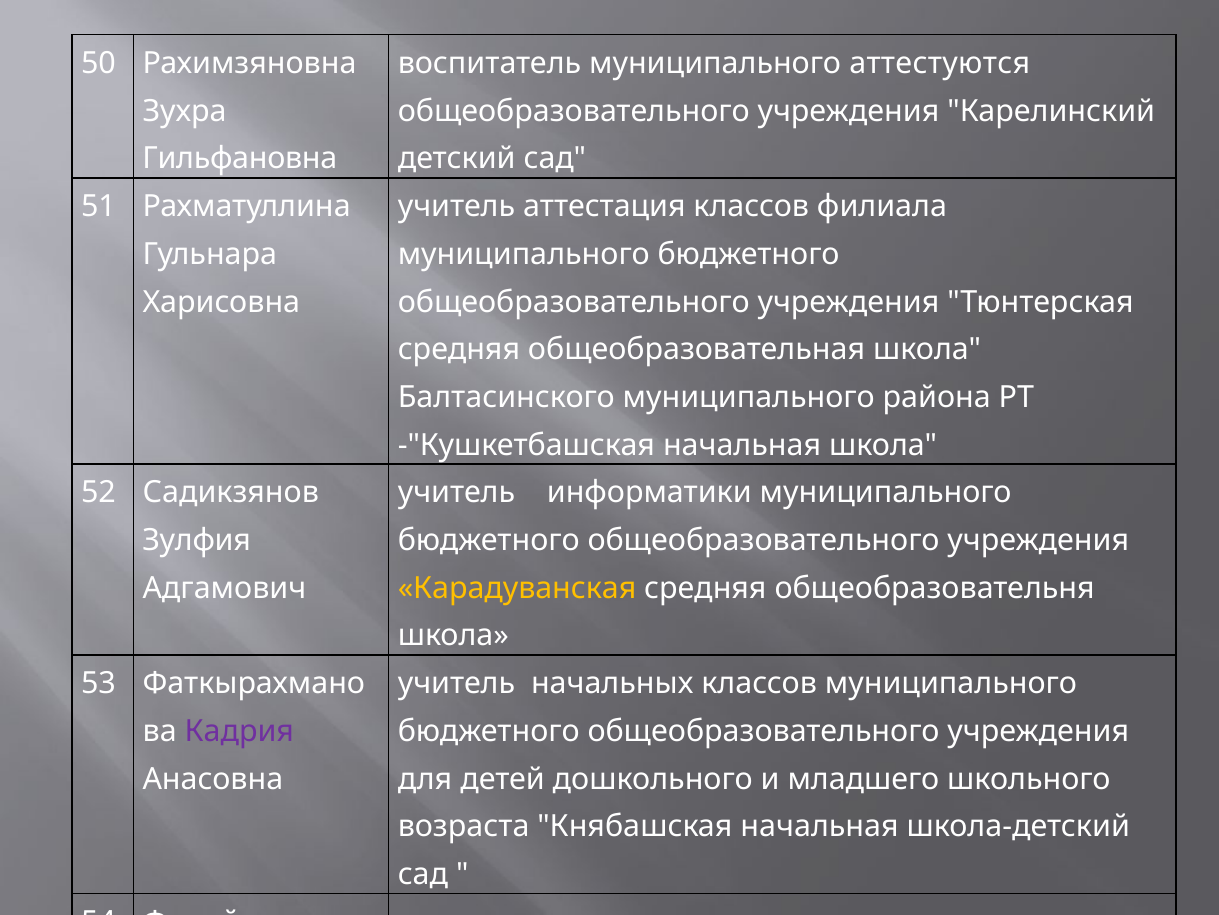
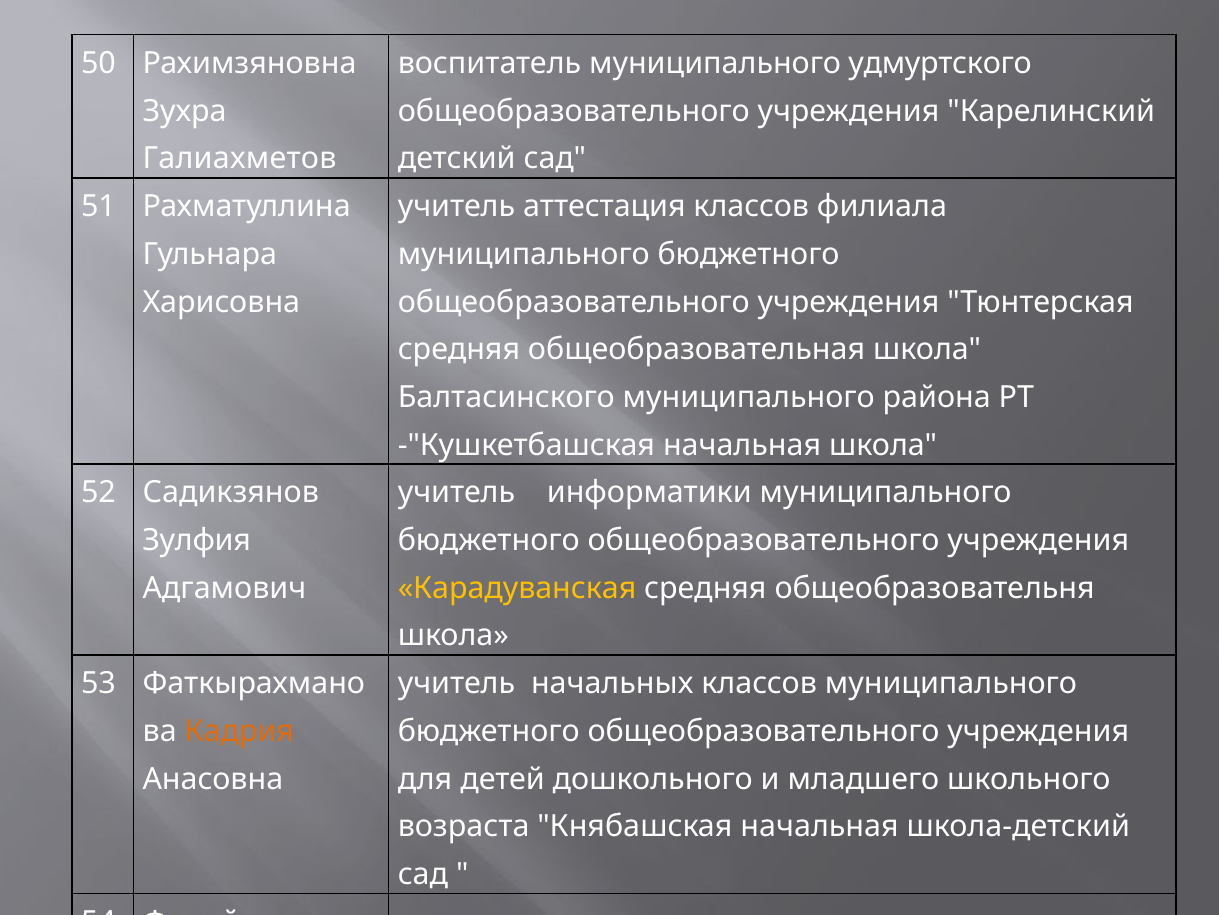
аттестуются: аттестуются -> удмуртского (940, 63)
Гильфановна: Гильфановна -> Галиахметов (240, 159)
Кадрия colour: purple -> orange (239, 731)
